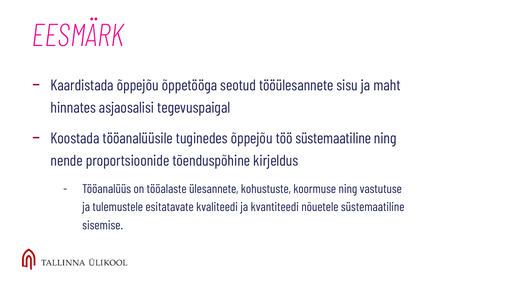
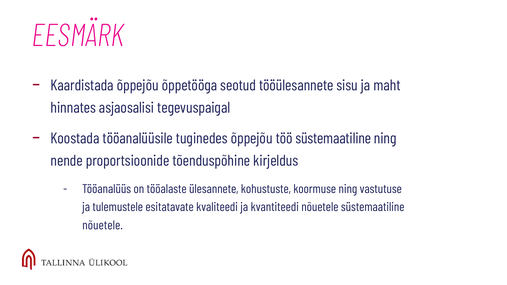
sisemise: sisemise -> nõuetele (103, 225)
